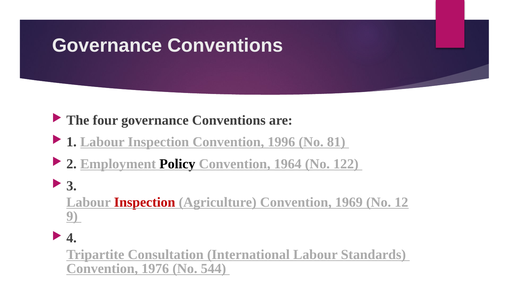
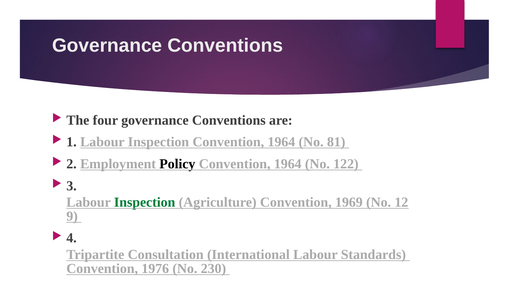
Inspection Convention 1996: 1996 -> 1964 (281, 142)
Inspection colour: red -> green (145, 202)
544: 544 -> 230 (213, 268)
